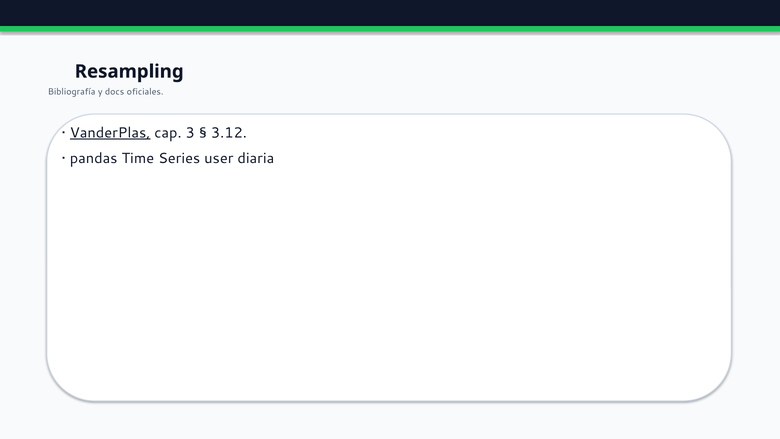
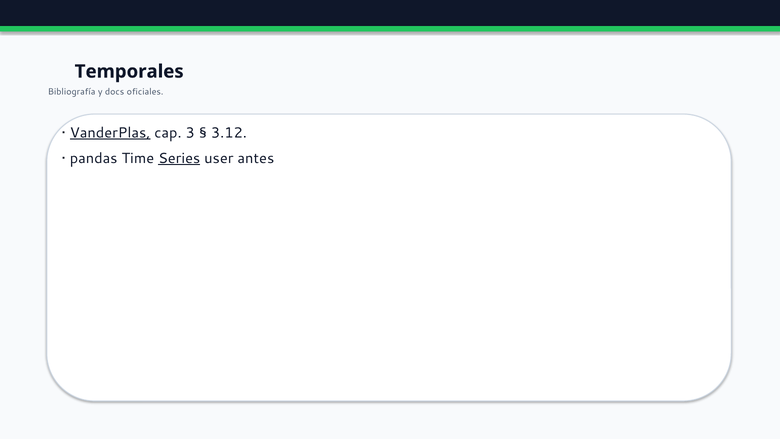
Resampling: Resampling -> Temporales (129, 71)
Series underline: none -> present (179, 158)
diaria: diaria -> antes (256, 158)
